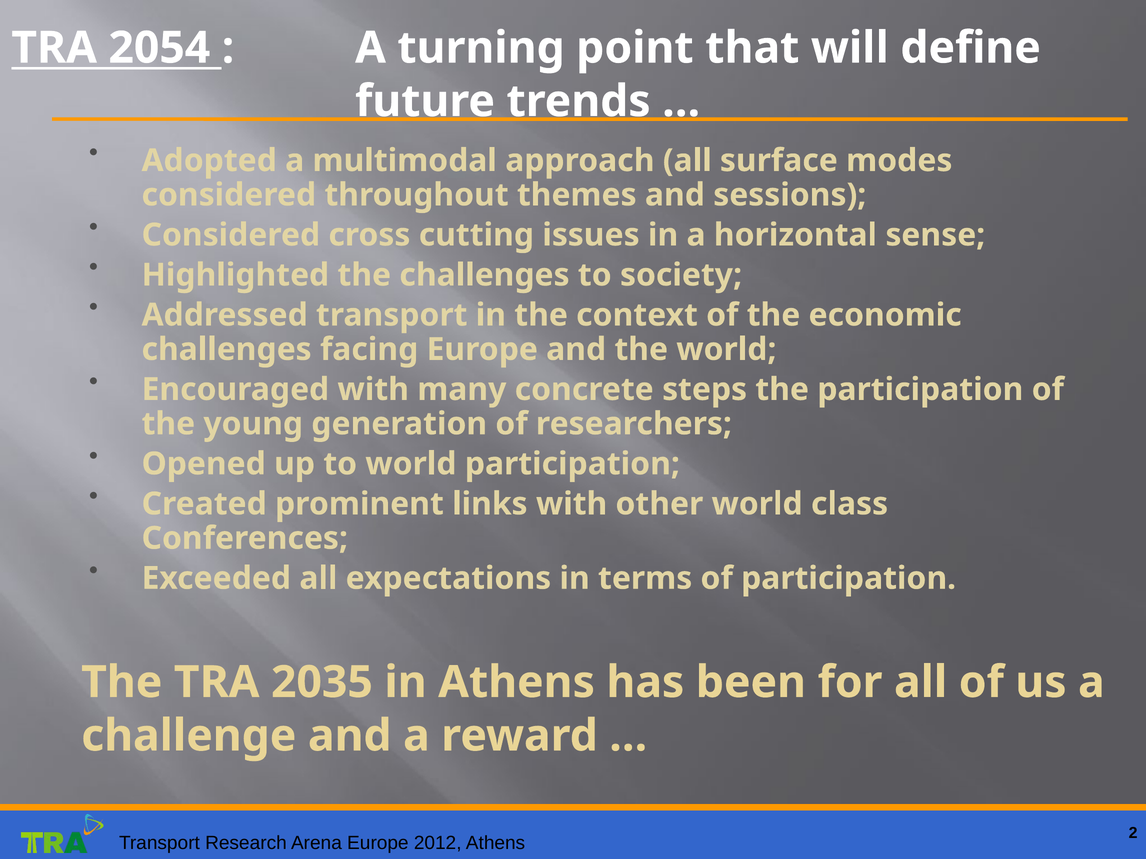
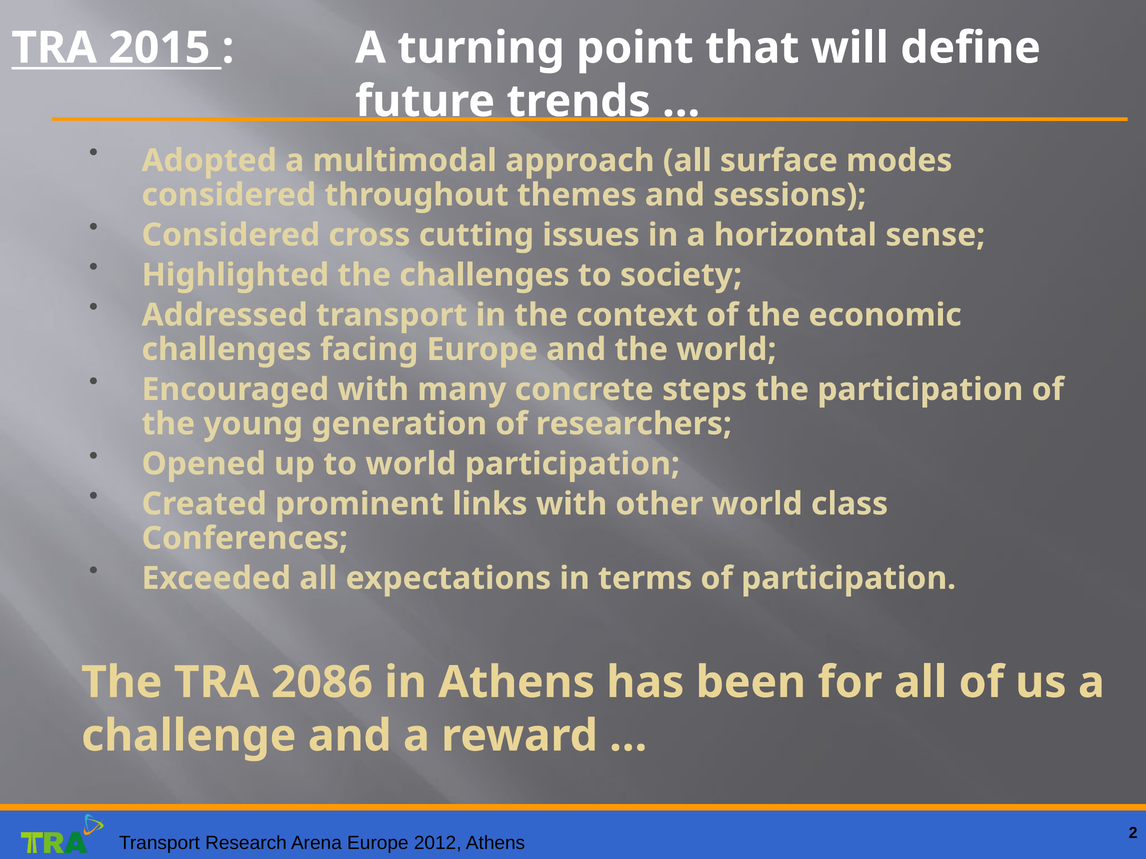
2054: 2054 -> 2015 (159, 48)
2035: 2035 -> 2086 (322, 683)
